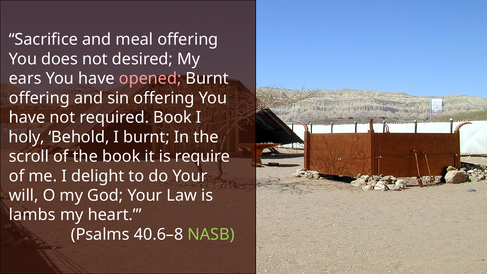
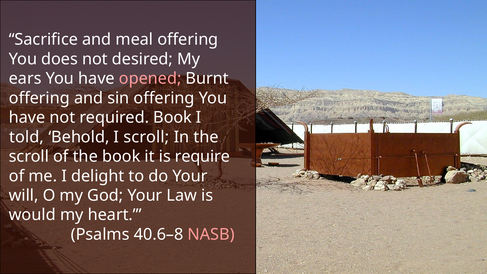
holy: holy -> told (26, 137)
I burnt: burnt -> scroll (146, 137)
lambs: lambs -> would (32, 215)
NASB colour: light green -> pink (211, 234)
